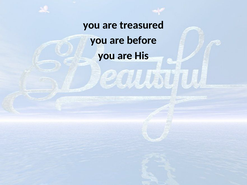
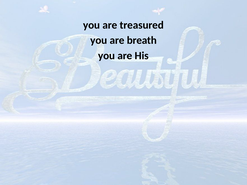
before: before -> breath (142, 40)
